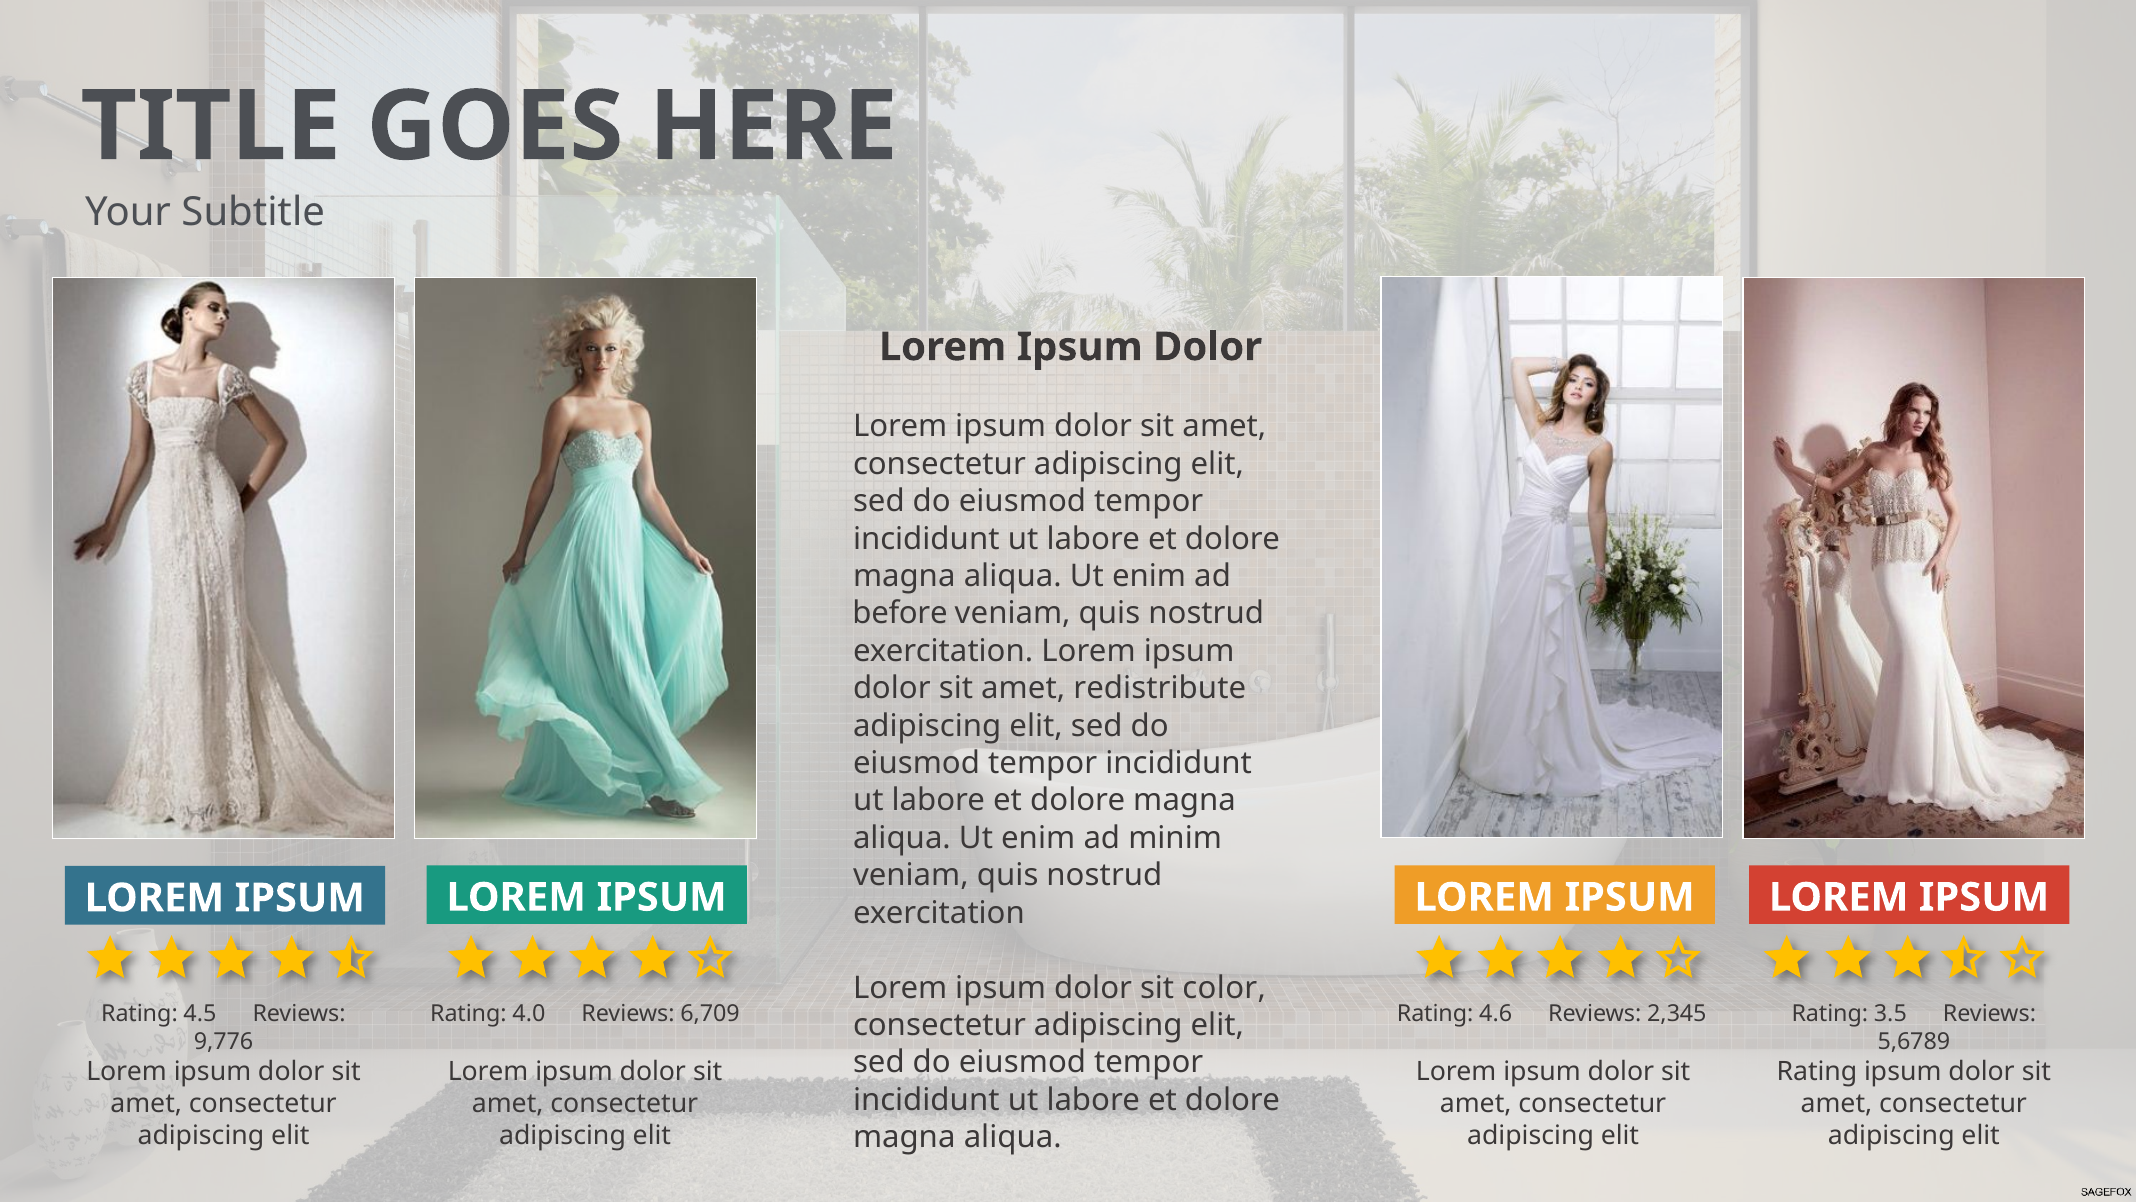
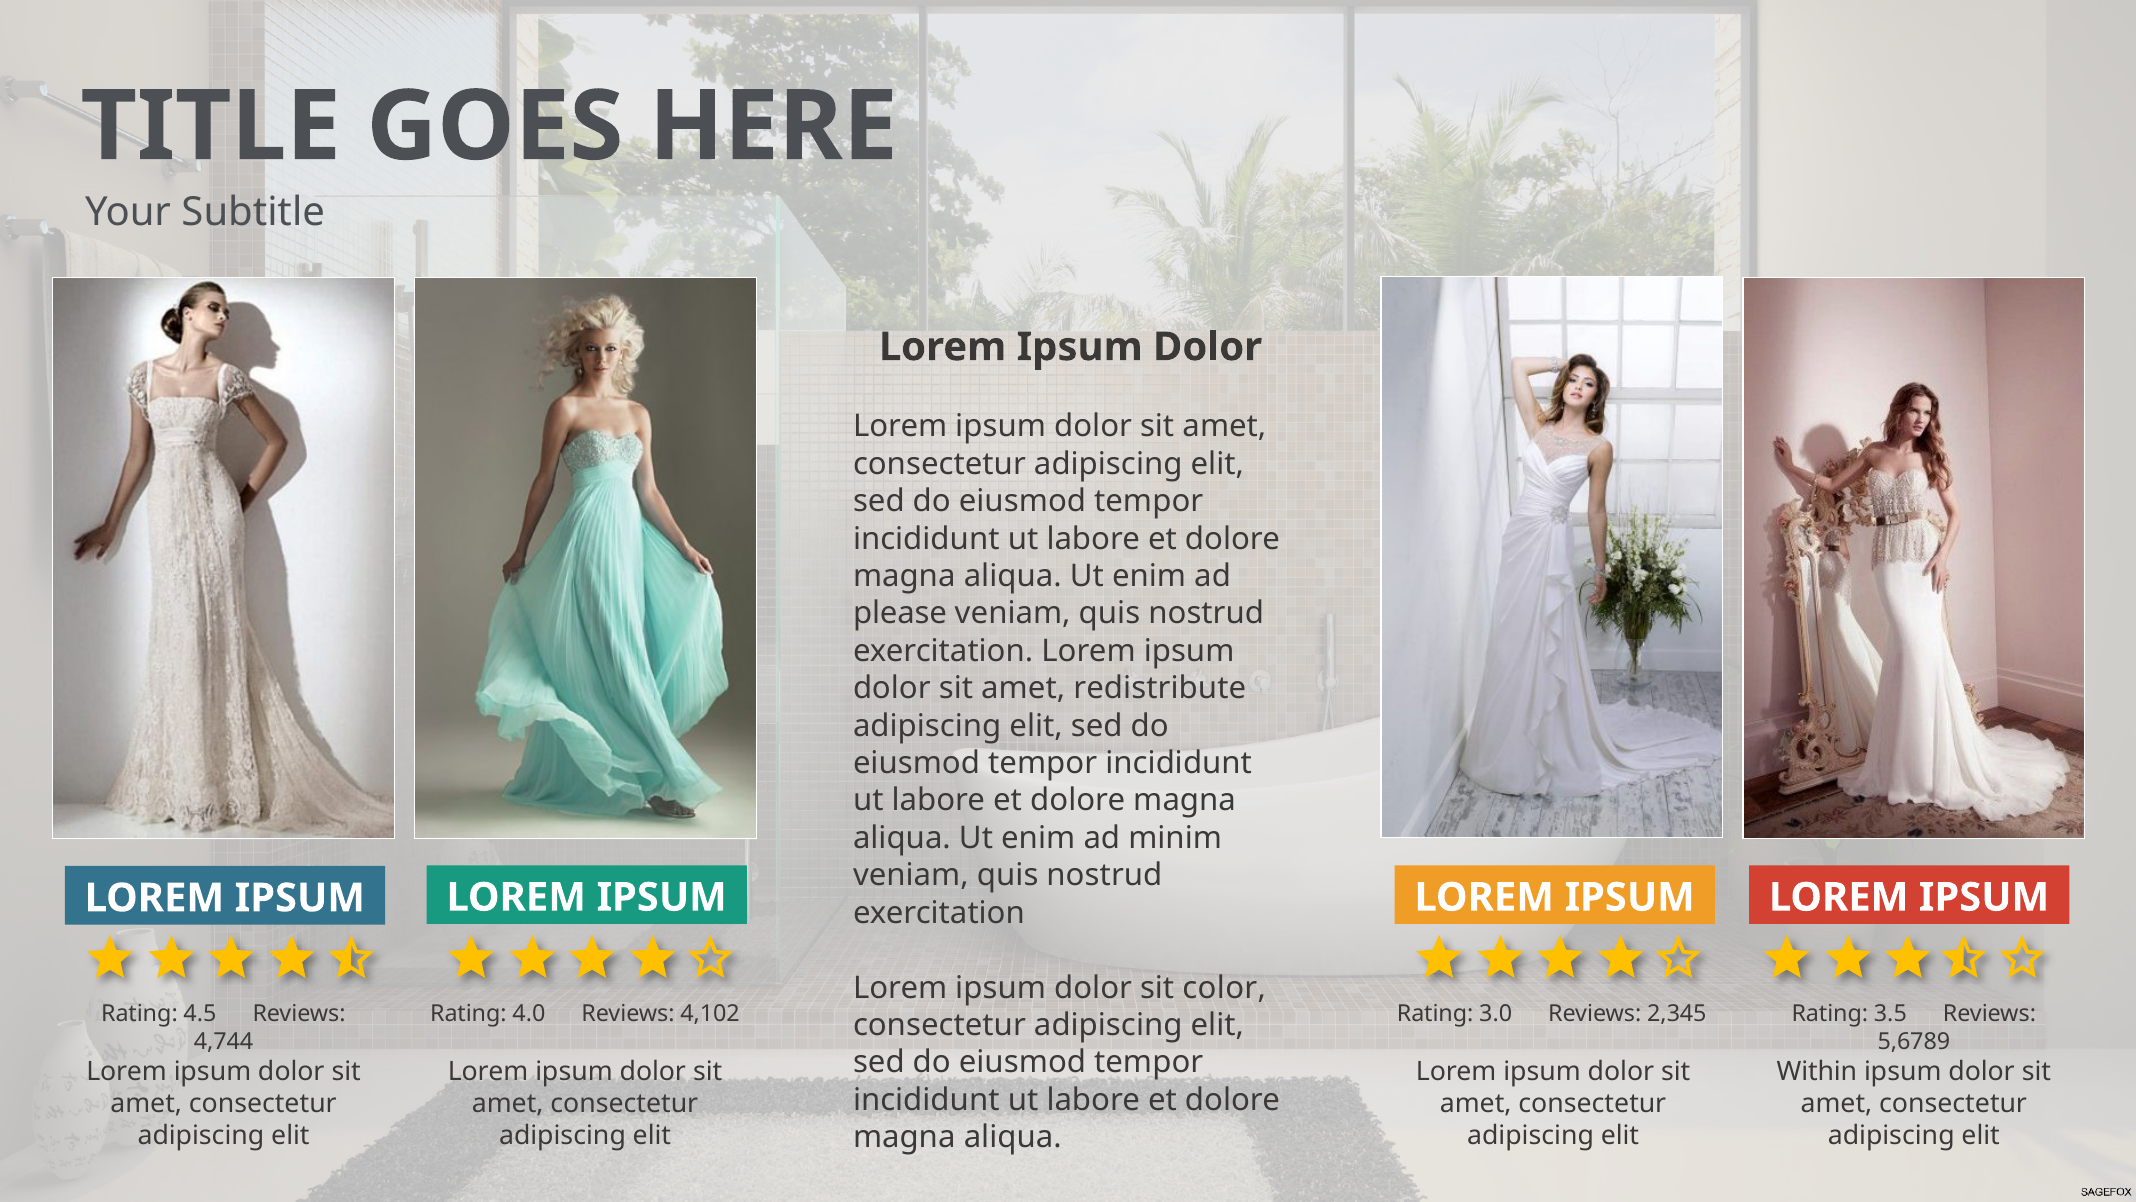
before: before -> please (900, 613)
6,709: 6,709 -> 4,102 (710, 1013)
4.6: 4.6 -> 3.0 (1496, 1013)
9,776: 9,776 -> 4,744 (224, 1041)
Rating: Rating -> Within (1817, 1071)
